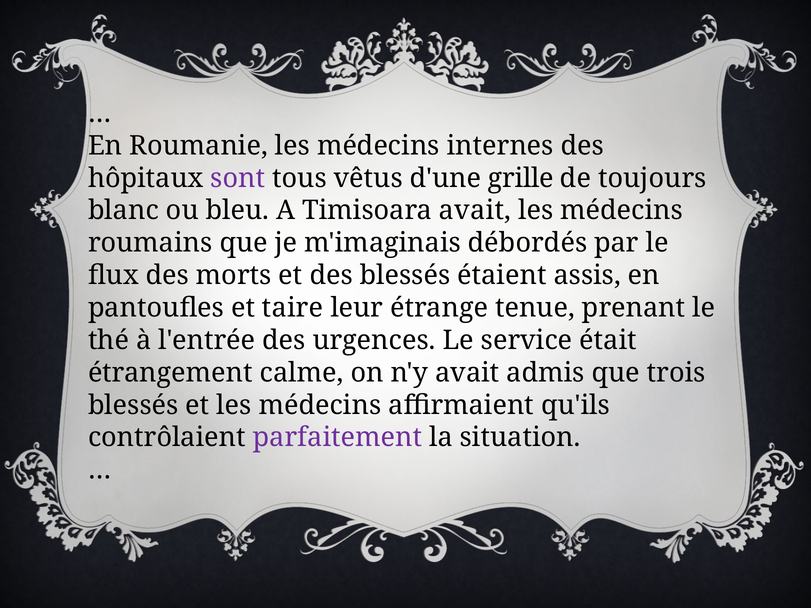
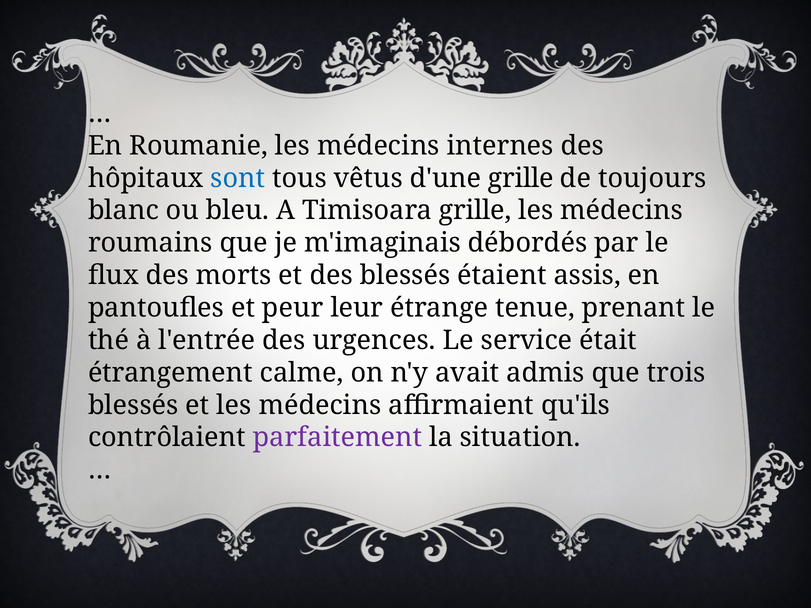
sont colour: purple -> blue (238, 178)
Timisoara avait: avait -> grille (475, 211)
taire: taire -> peur (293, 308)
